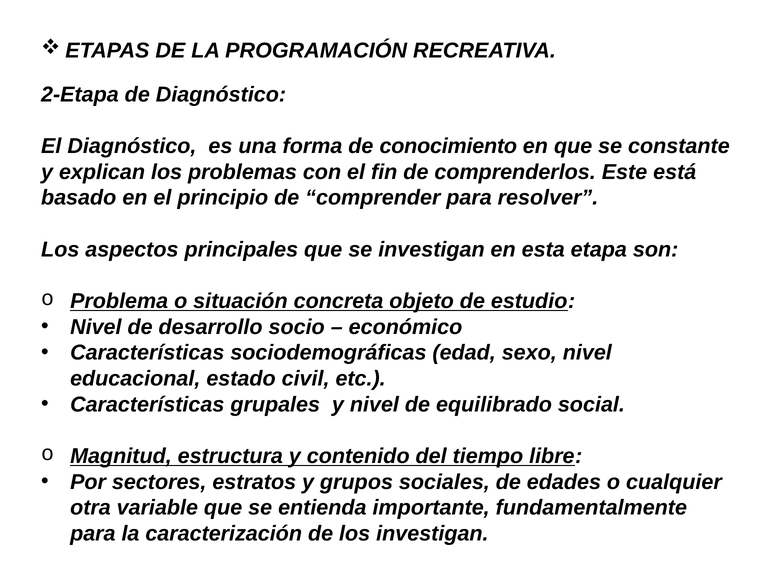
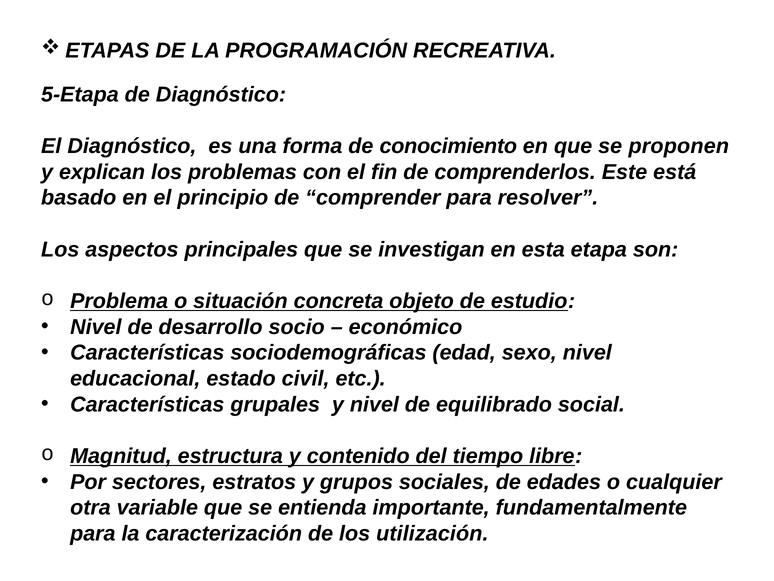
2-Etapa: 2-Etapa -> 5-Etapa (80, 94)
constante: constante -> proponen (679, 146)
los investigan: investigan -> utilización (432, 533)
